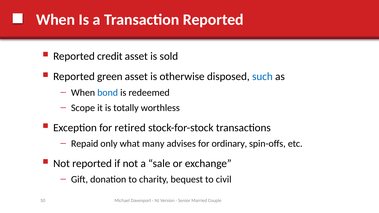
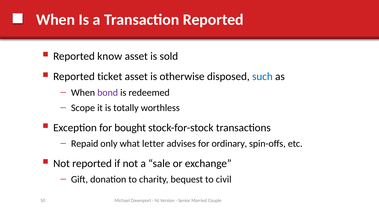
credit: credit -> know (110, 56)
green: green -> ticket (110, 77)
bond colour: blue -> purple (108, 93)
retired: retired -> bought (130, 128)
many: many -> letter (153, 144)
